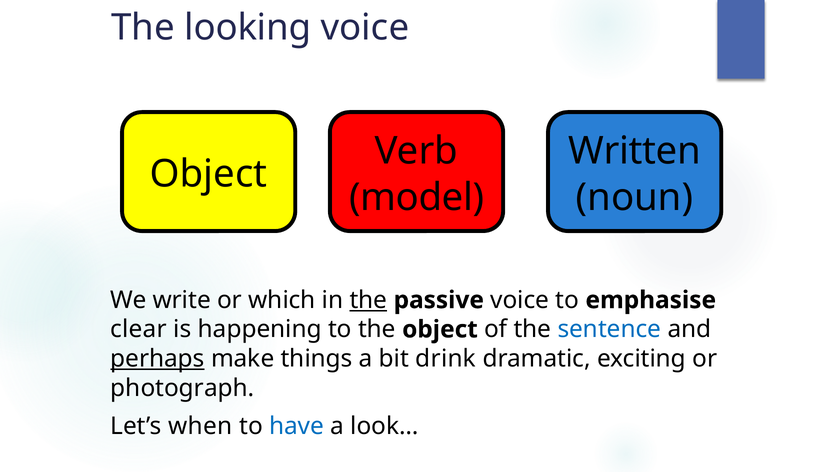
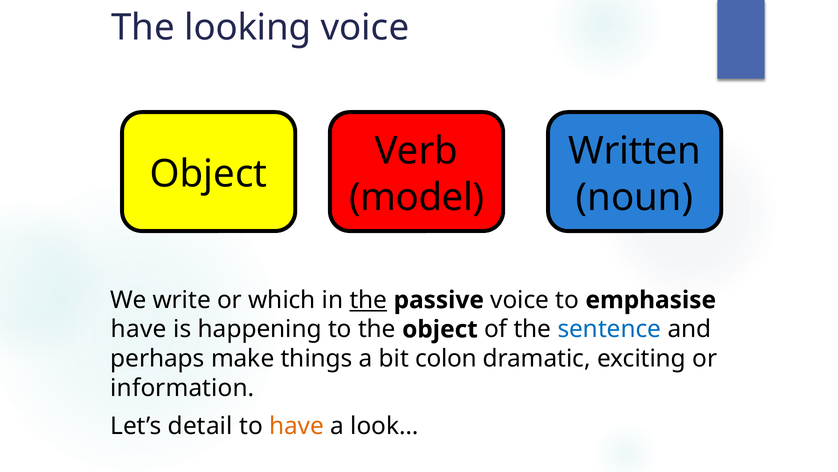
clear: clear -> have (139, 329)
perhaps underline: present -> none (158, 358)
drink: drink -> colon (446, 358)
photograph: photograph -> information (182, 388)
when: when -> detail (200, 426)
have colour: blue -> orange (297, 426)
